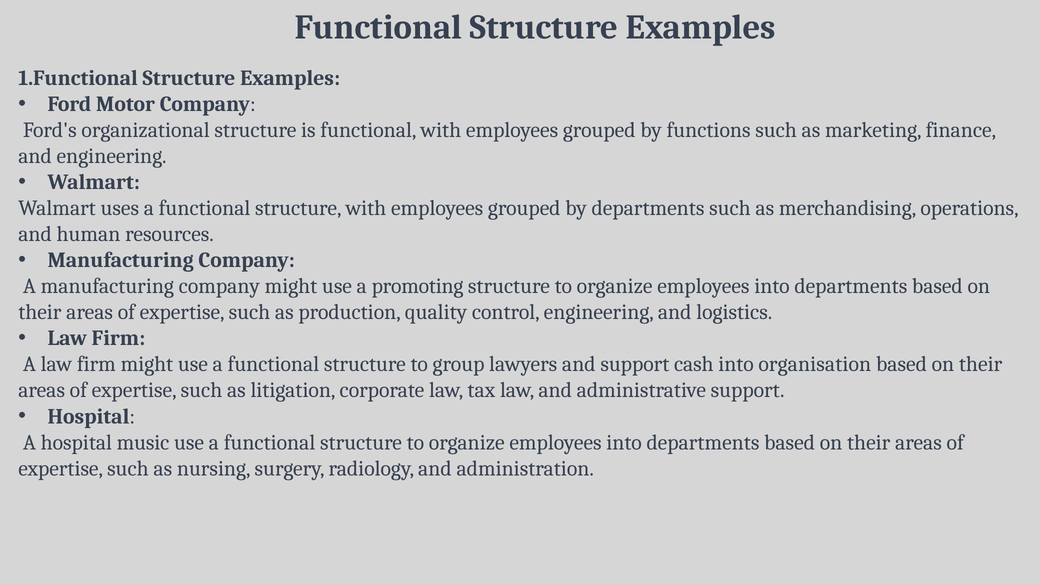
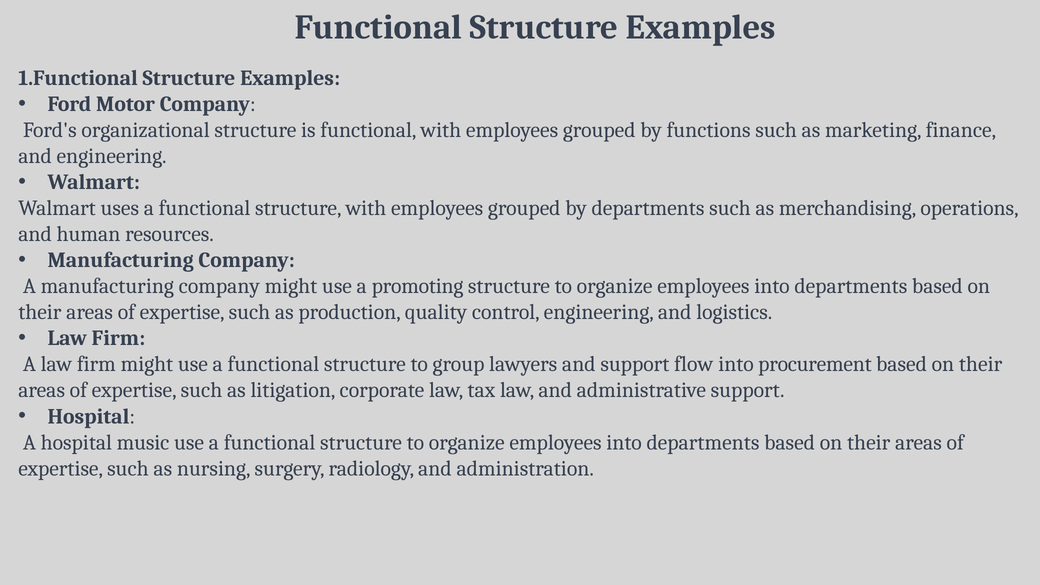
cash: cash -> flow (694, 364)
organisation: organisation -> procurement (815, 364)
